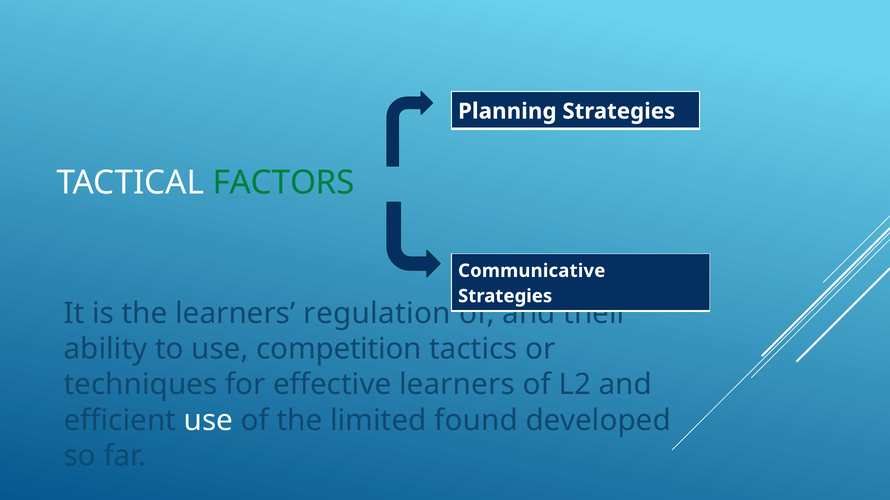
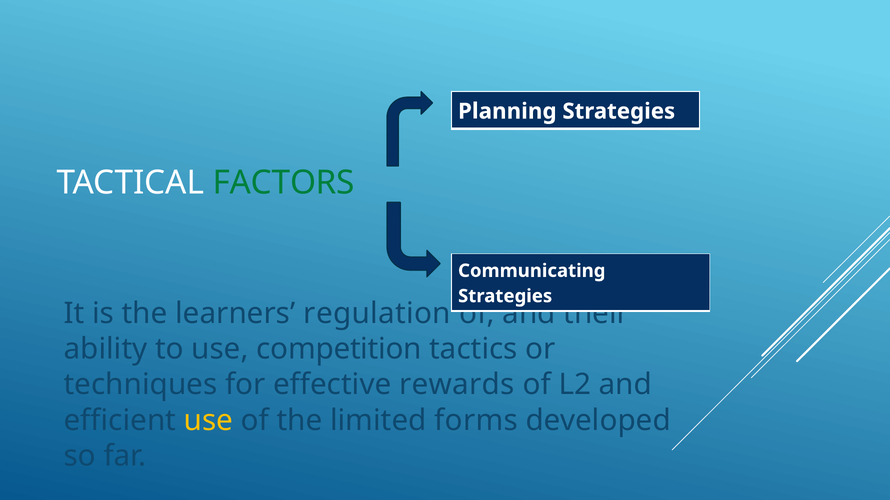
Communicative: Communicative -> Communicating (532, 271)
effective learners: learners -> rewards (457, 385)
use colour: white -> yellow (208, 421)
found: found -> forms (476, 421)
